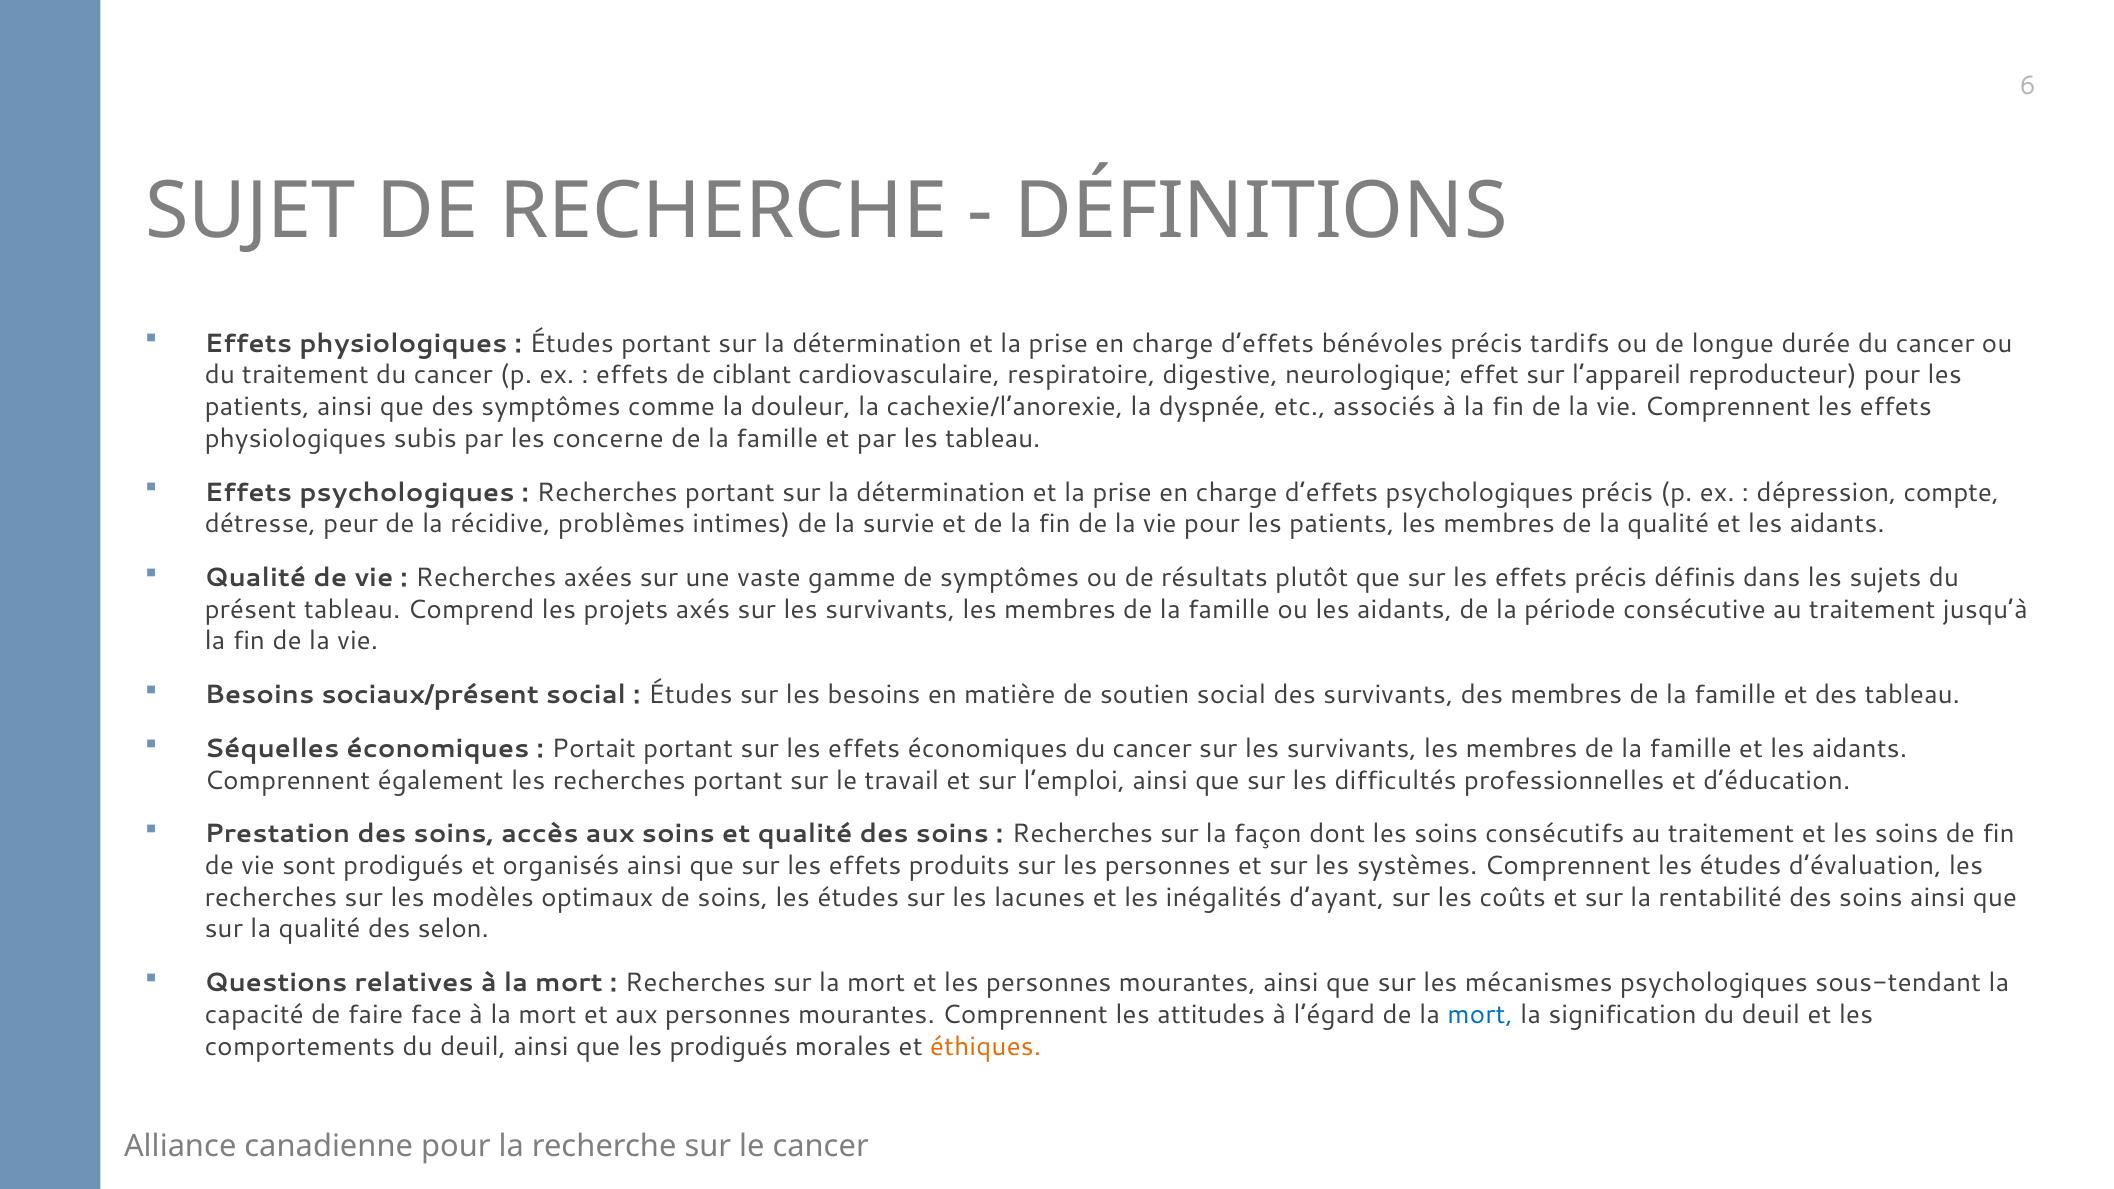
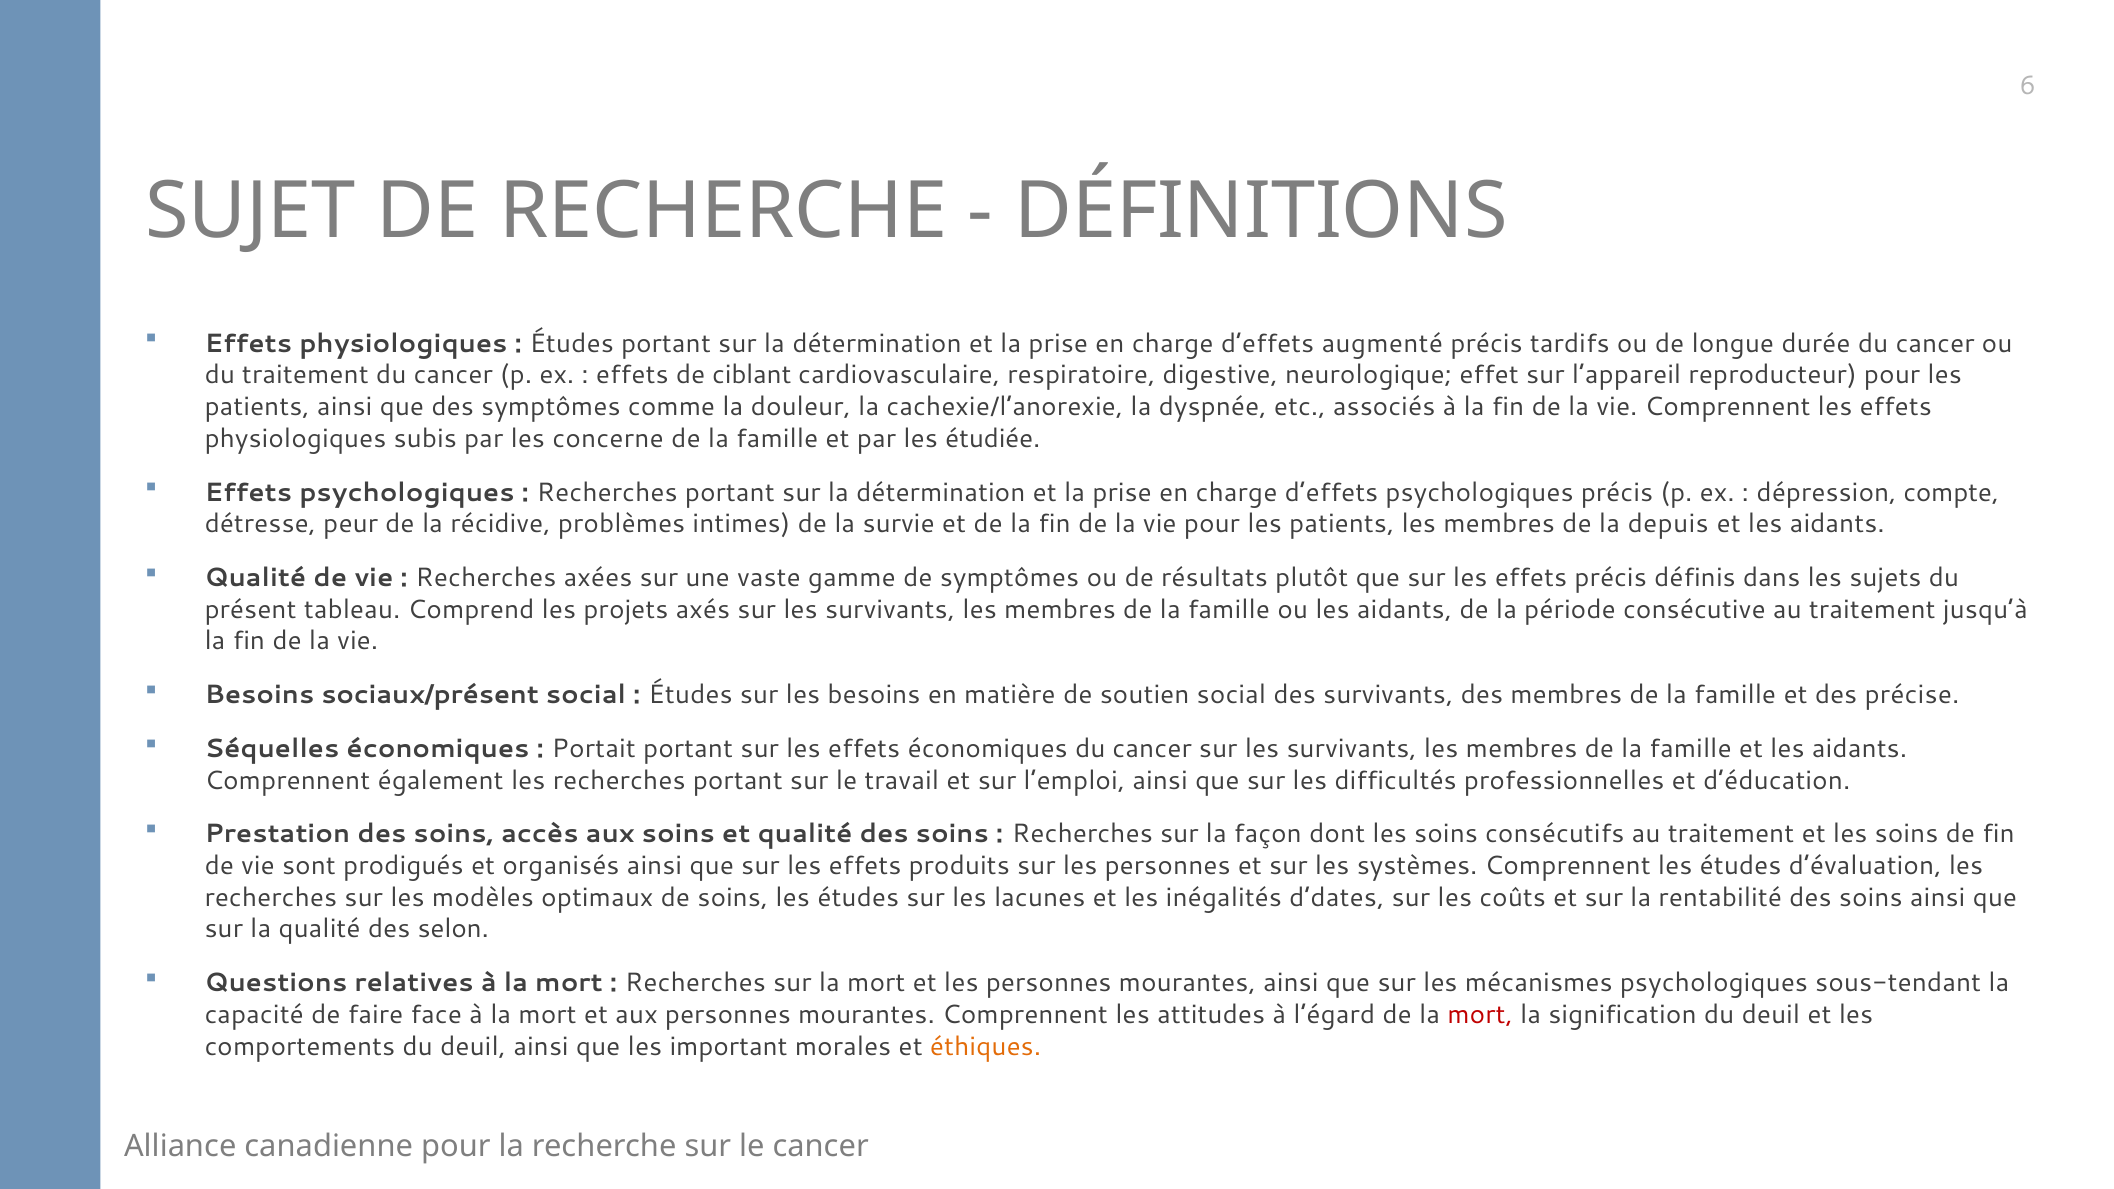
bénévoles: bénévoles -> augmenté (1382, 343)
les tableau: tableau -> étudiée (993, 439)
de la qualité: qualité -> depuis (1668, 524)
des tableau: tableau -> précise (1912, 695)
d’ayant: d’ayant -> d’dates (1337, 898)
mort colour: blue -> red (1480, 1015)
les prodigués: prodigués -> important (729, 1046)
